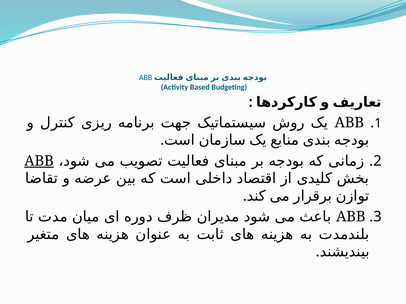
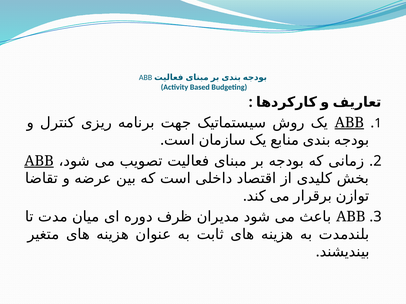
ABB underline: none -> present (349, 123)
